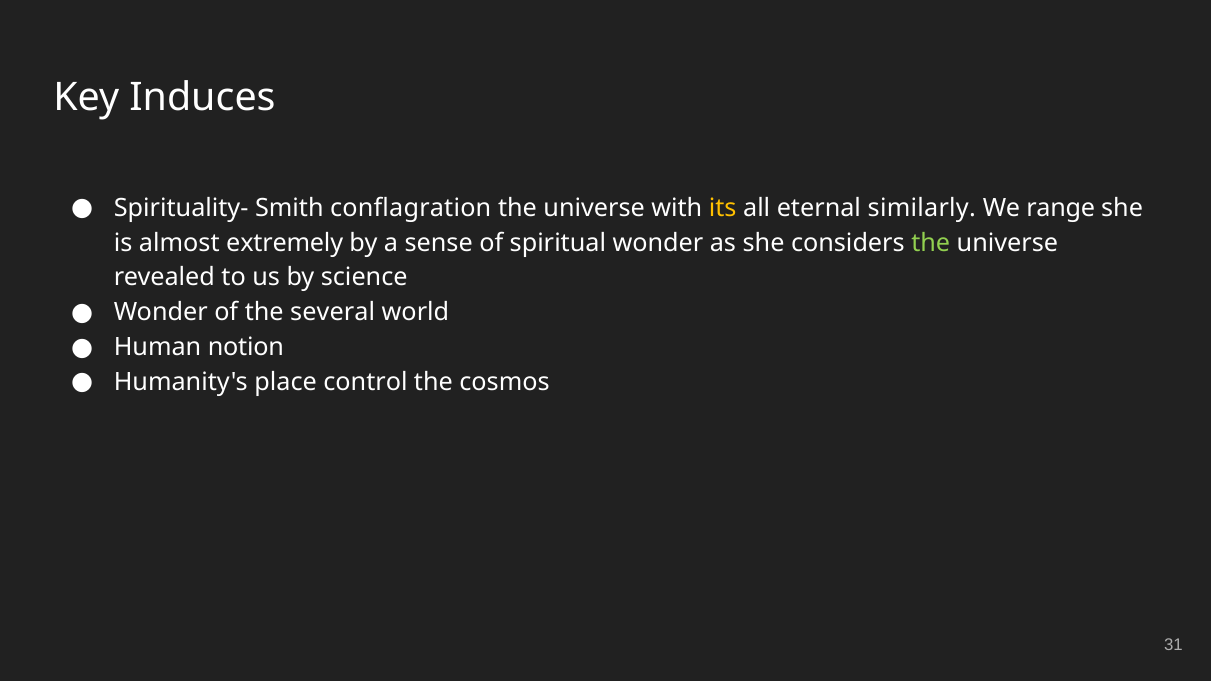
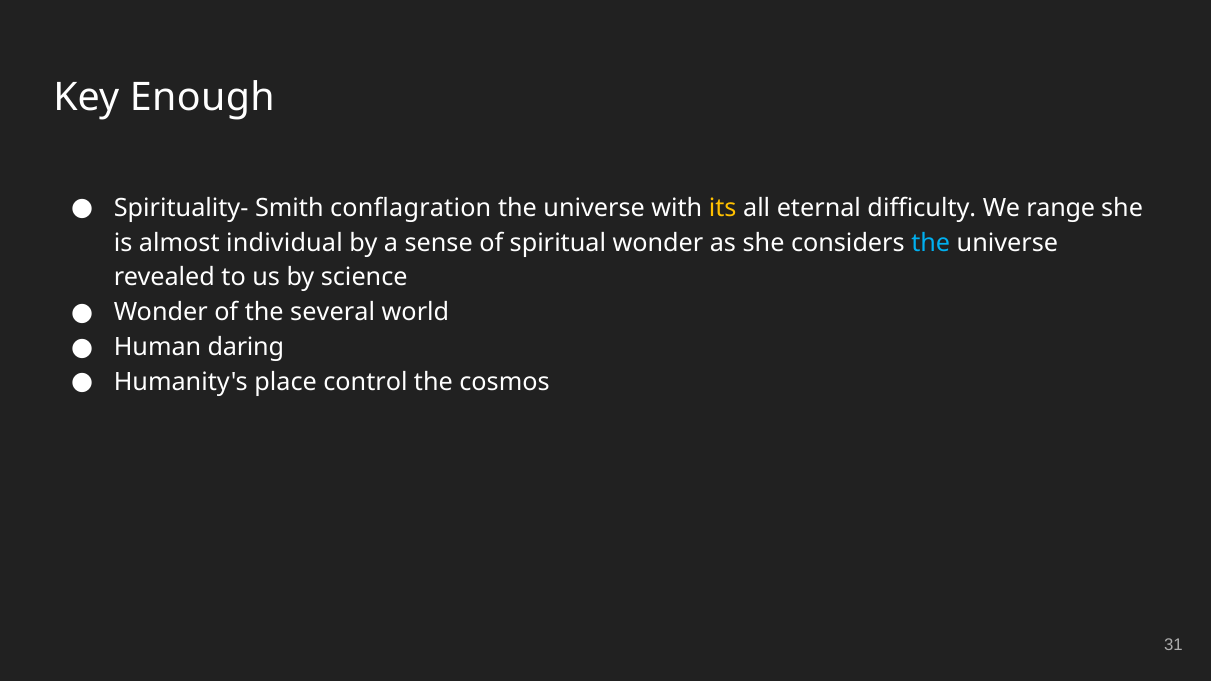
Induces: Induces -> Enough (202, 97)
similarly: similarly -> difficulty (922, 208)
extremely: extremely -> individual (285, 243)
the colour: light green -> light blue (931, 243)
notion: notion -> daring (246, 347)
